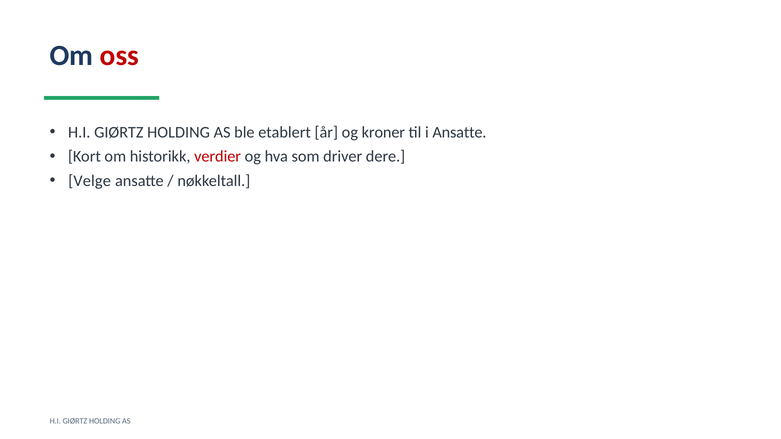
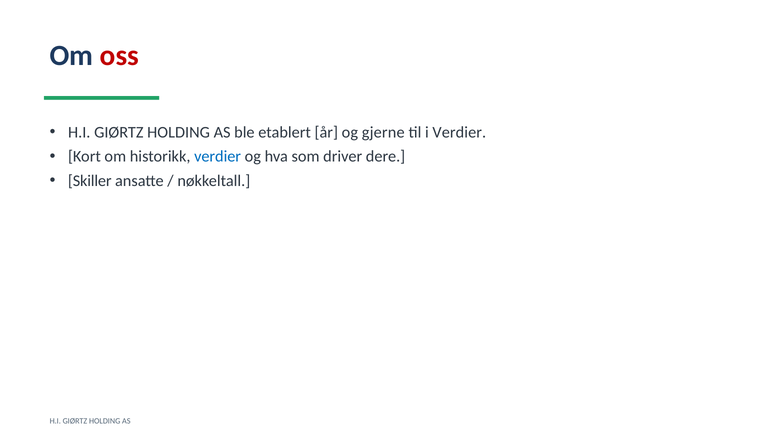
kroner: kroner -> gjerne (383, 132)
i Ansatte: Ansatte -> Verdier (459, 132)
verdier colour: red -> blue (218, 157)
Velge: Velge -> Skiller (90, 181)
